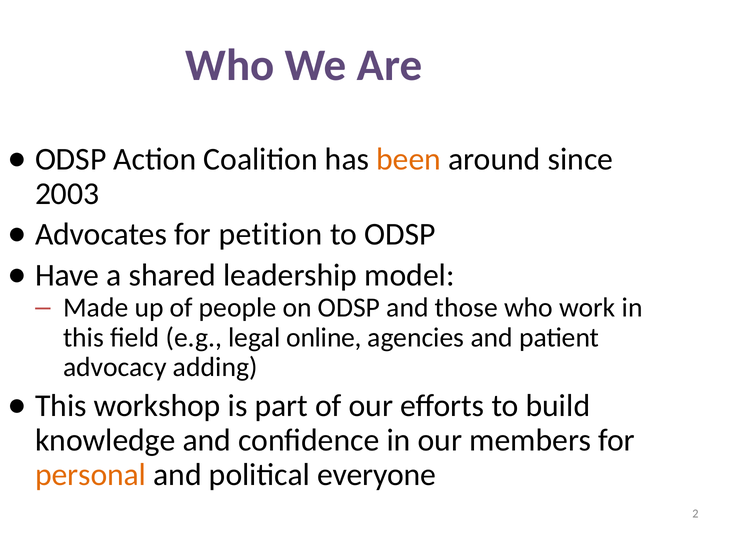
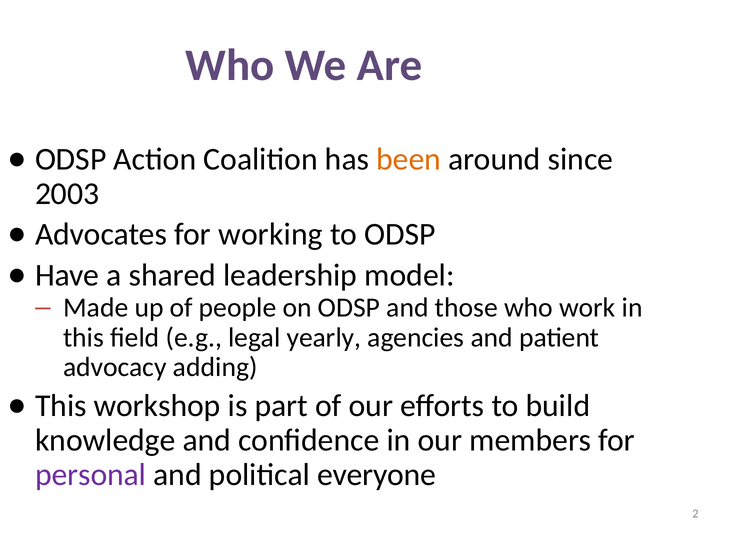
petition: petition -> working (271, 234)
online: online -> yearly (324, 337)
personal colour: orange -> purple (91, 474)
